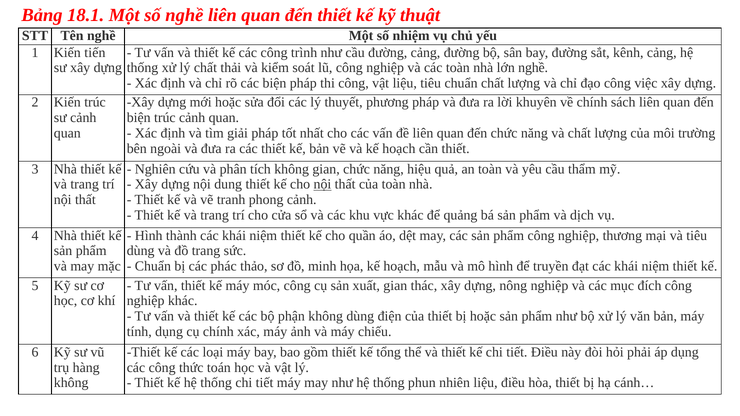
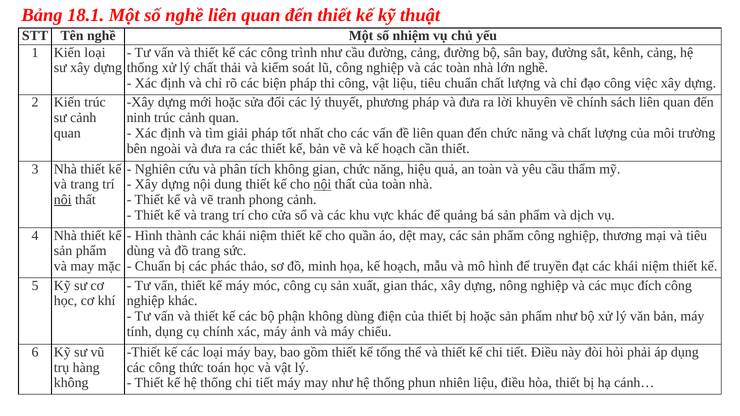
Kiến tiến: tiến -> loại (95, 52)
biện: biện -> ninh (139, 118)
nội underline: none -> present (63, 200)
